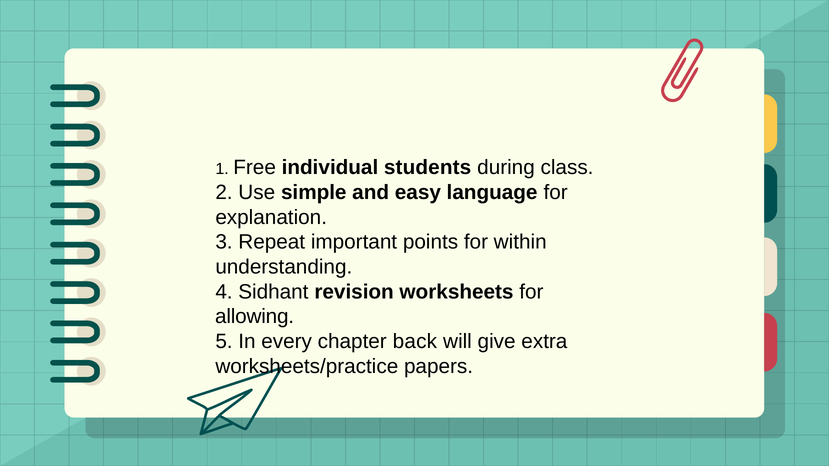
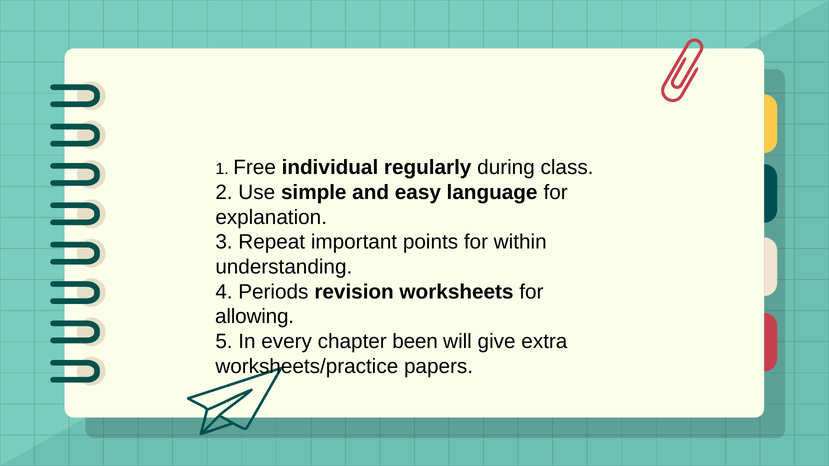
students: students -> regularly (428, 168)
Sidhant: Sidhant -> Periods (273, 292)
back: back -> been (415, 342)
